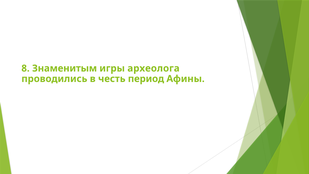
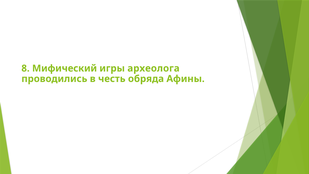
Знаменитым: Знаменитым -> Мифический (65, 68)
период: период -> обряда (146, 79)
